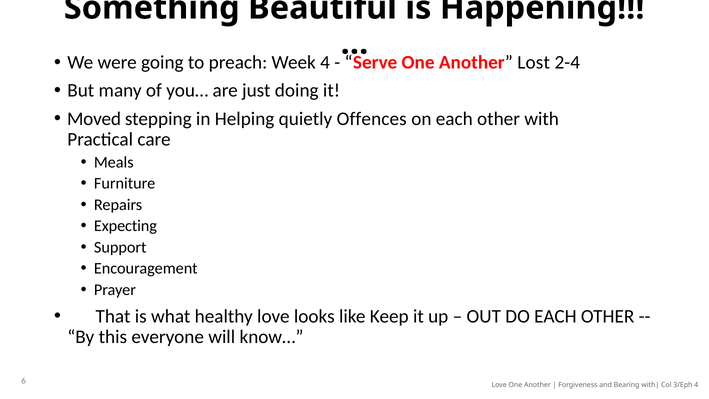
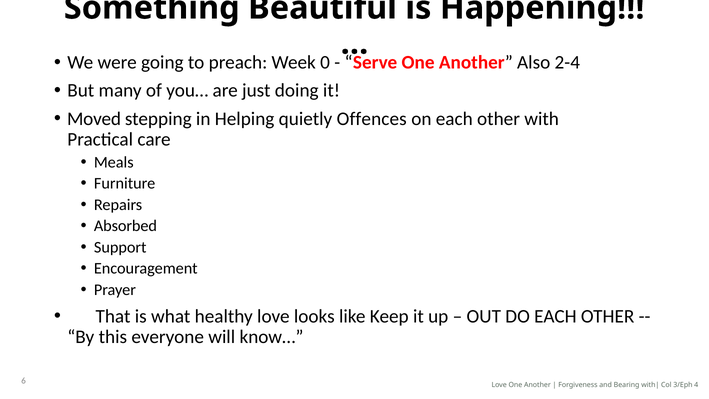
Week 4: 4 -> 0 (325, 62)
Lost: Lost -> Also (534, 62)
Expecting: Expecting -> Absorbed (125, 226)
